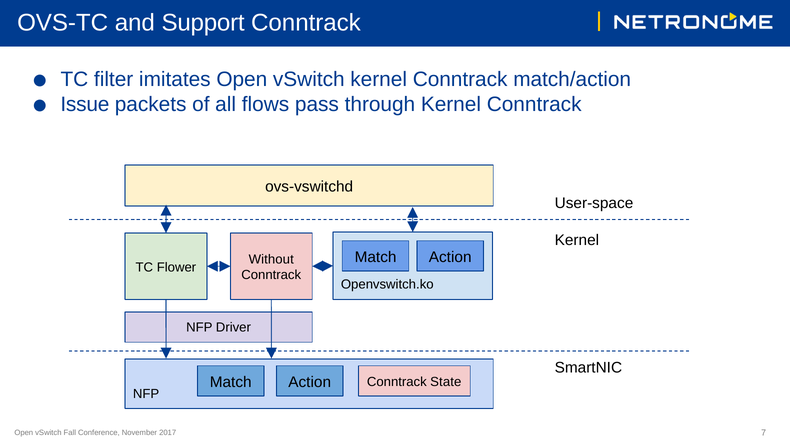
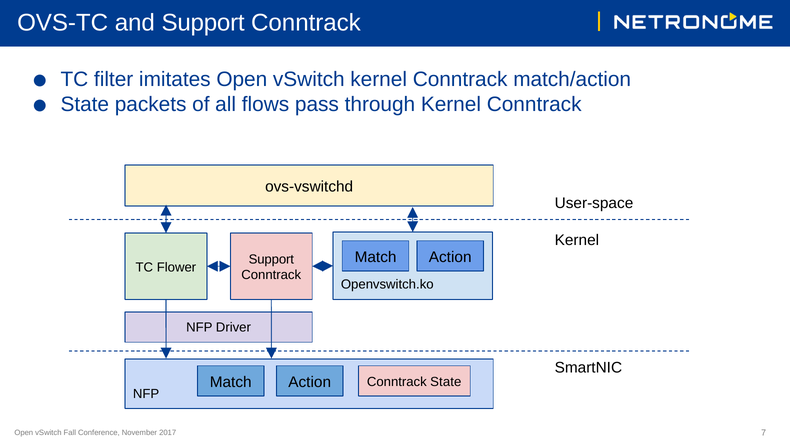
Issue: Issue -> State (85, 104)
Without: Without -> Support (271, 259)
